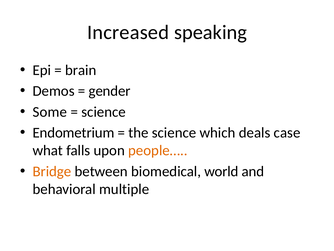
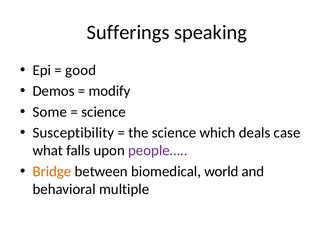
Increased: Increased -> Sufferings (128, 32)
brain: brain -> good (81, 70)
gender: gender -> modify (110, 91)
Endometrium: Endometrium -> Susceptibility (73, 132)
people… colour: orange -> purple (158, 150)
